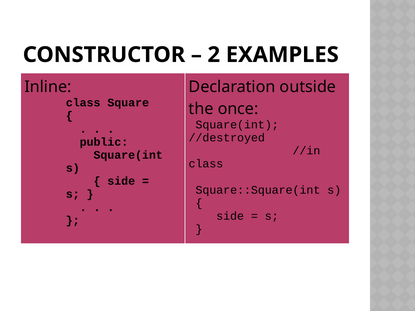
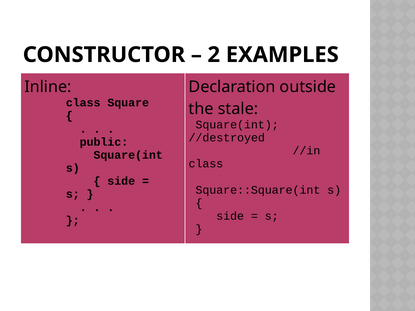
once: once -> stale (238, 109)
